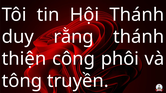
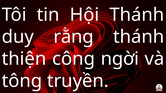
phôi: phôi -> ngời (120, 59)
